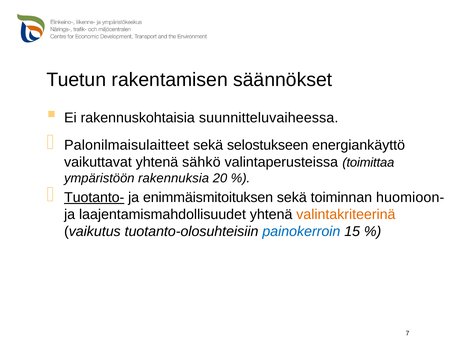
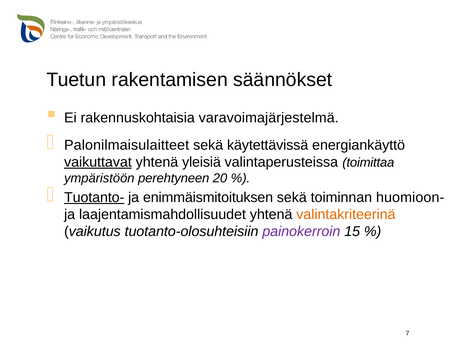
suunnitteluvaiheessa: suunnitteluvaiheessa -> varavoimajärjestelmä (269, 118)
selostukseen: selostukseen -> käytettävissä (268, 145)
vaikuttavat underline: none -> present (98, 162)
sähkö: sähkö -> yleisiä (201, 162)
rakennuksia: rakennuksia -> perehtyneen (174, 178)
painokerroin colour: blue -> purple (301, 231)
